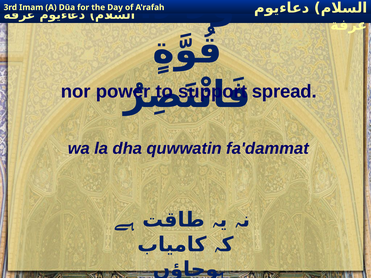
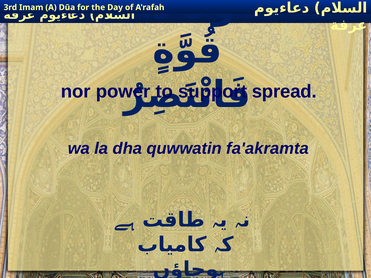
fa'dammat: fa'dammat -> fa'akramta (268, 149)
